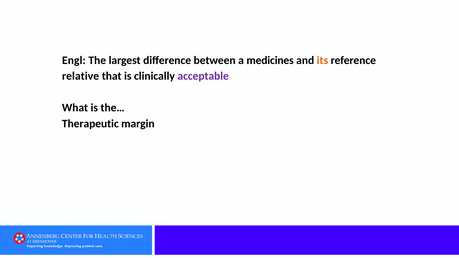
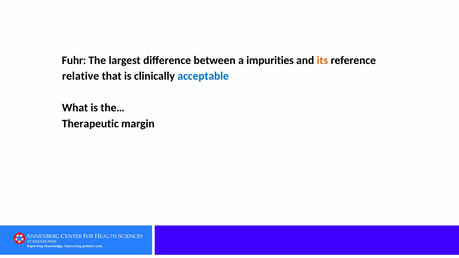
Engl: Engl -> Fuhr (74, 60)
medicines: medicines -> impurities (270, 60)
acceptable colour: purple -> blue (203, 76)
